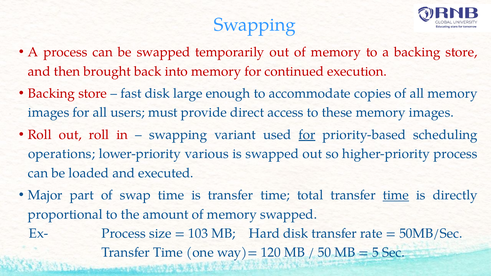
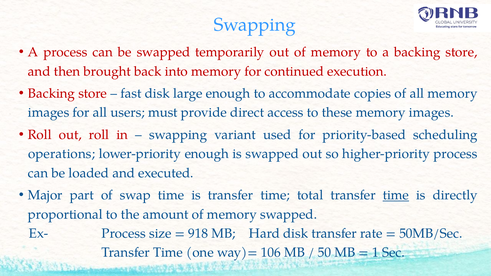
for underline: present -> none (307, 135)
lower-priority various: various -> enough (207, 154)
103: 103 -> 918 (198, 234)
120: 120 -> 106 (271, 253)
5: 5 -> 1 (375, 253)
